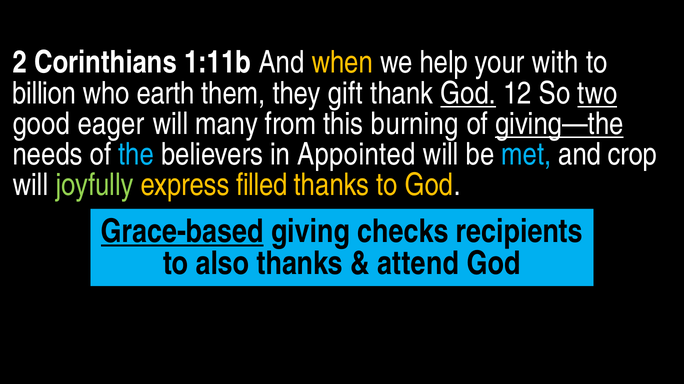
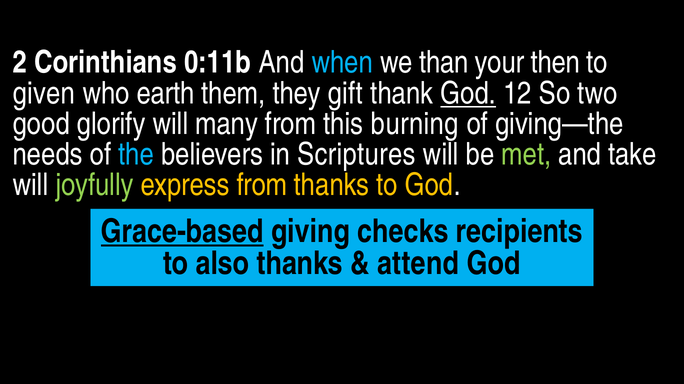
1:11b: 1:11b -> 0:11b (218, 63)
when colour: yellow -> light blue (342, 63)
help: help -> than (444, 63)
with: with -> then (555, 63)
billion: billion -> given (44, 93)
two underline: present -> none (597, 93)
eager: eager -> glorify (111, 124)
giving—the underline: present -> none (559, 124)
Appointed: Appointed -> Scriptures (356, 155)
met colour: light blue -> light green (526, 155)
crop: crop -> take (632, 155)
express filled: filled -> from (262, 185)
